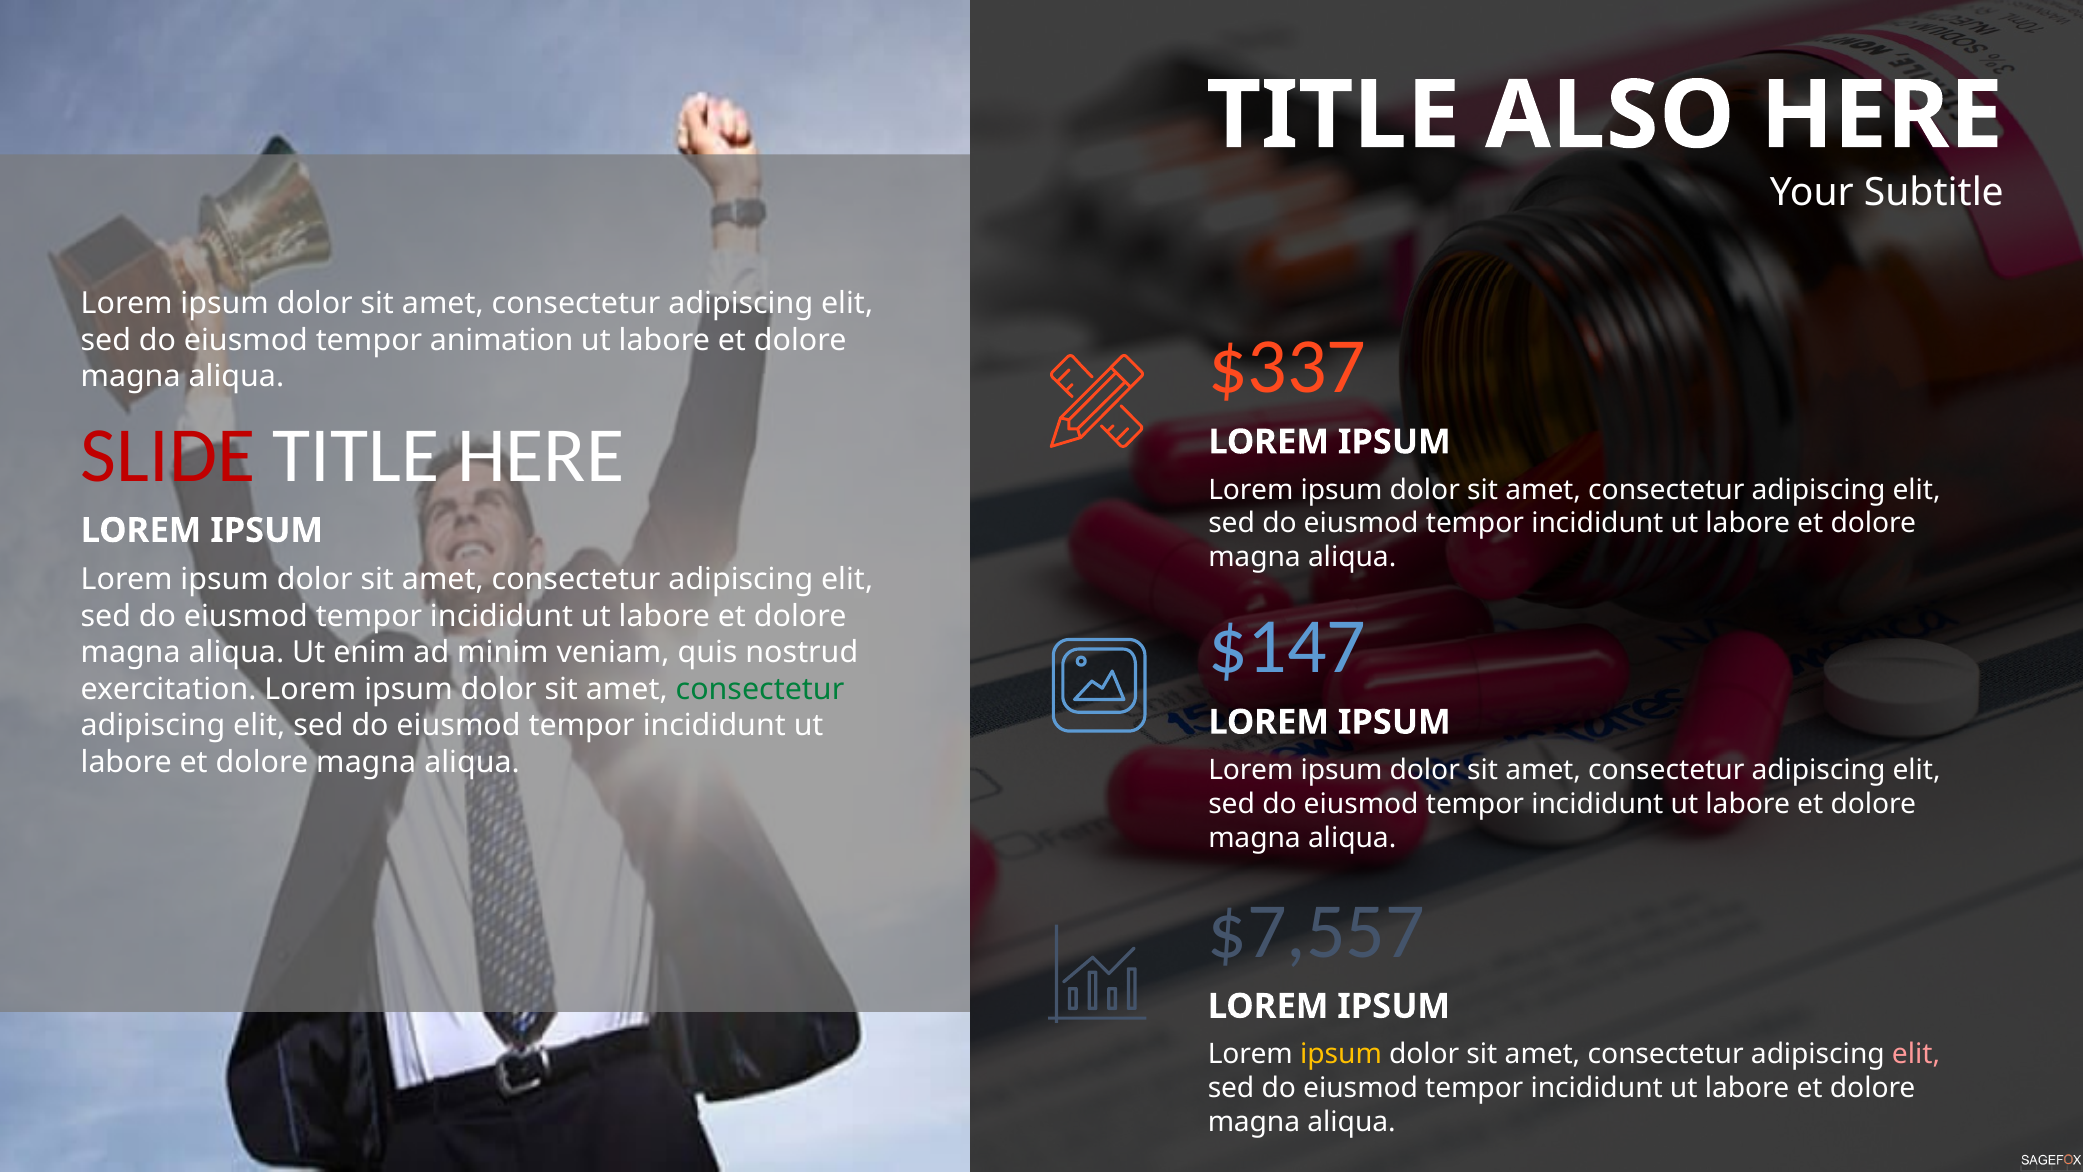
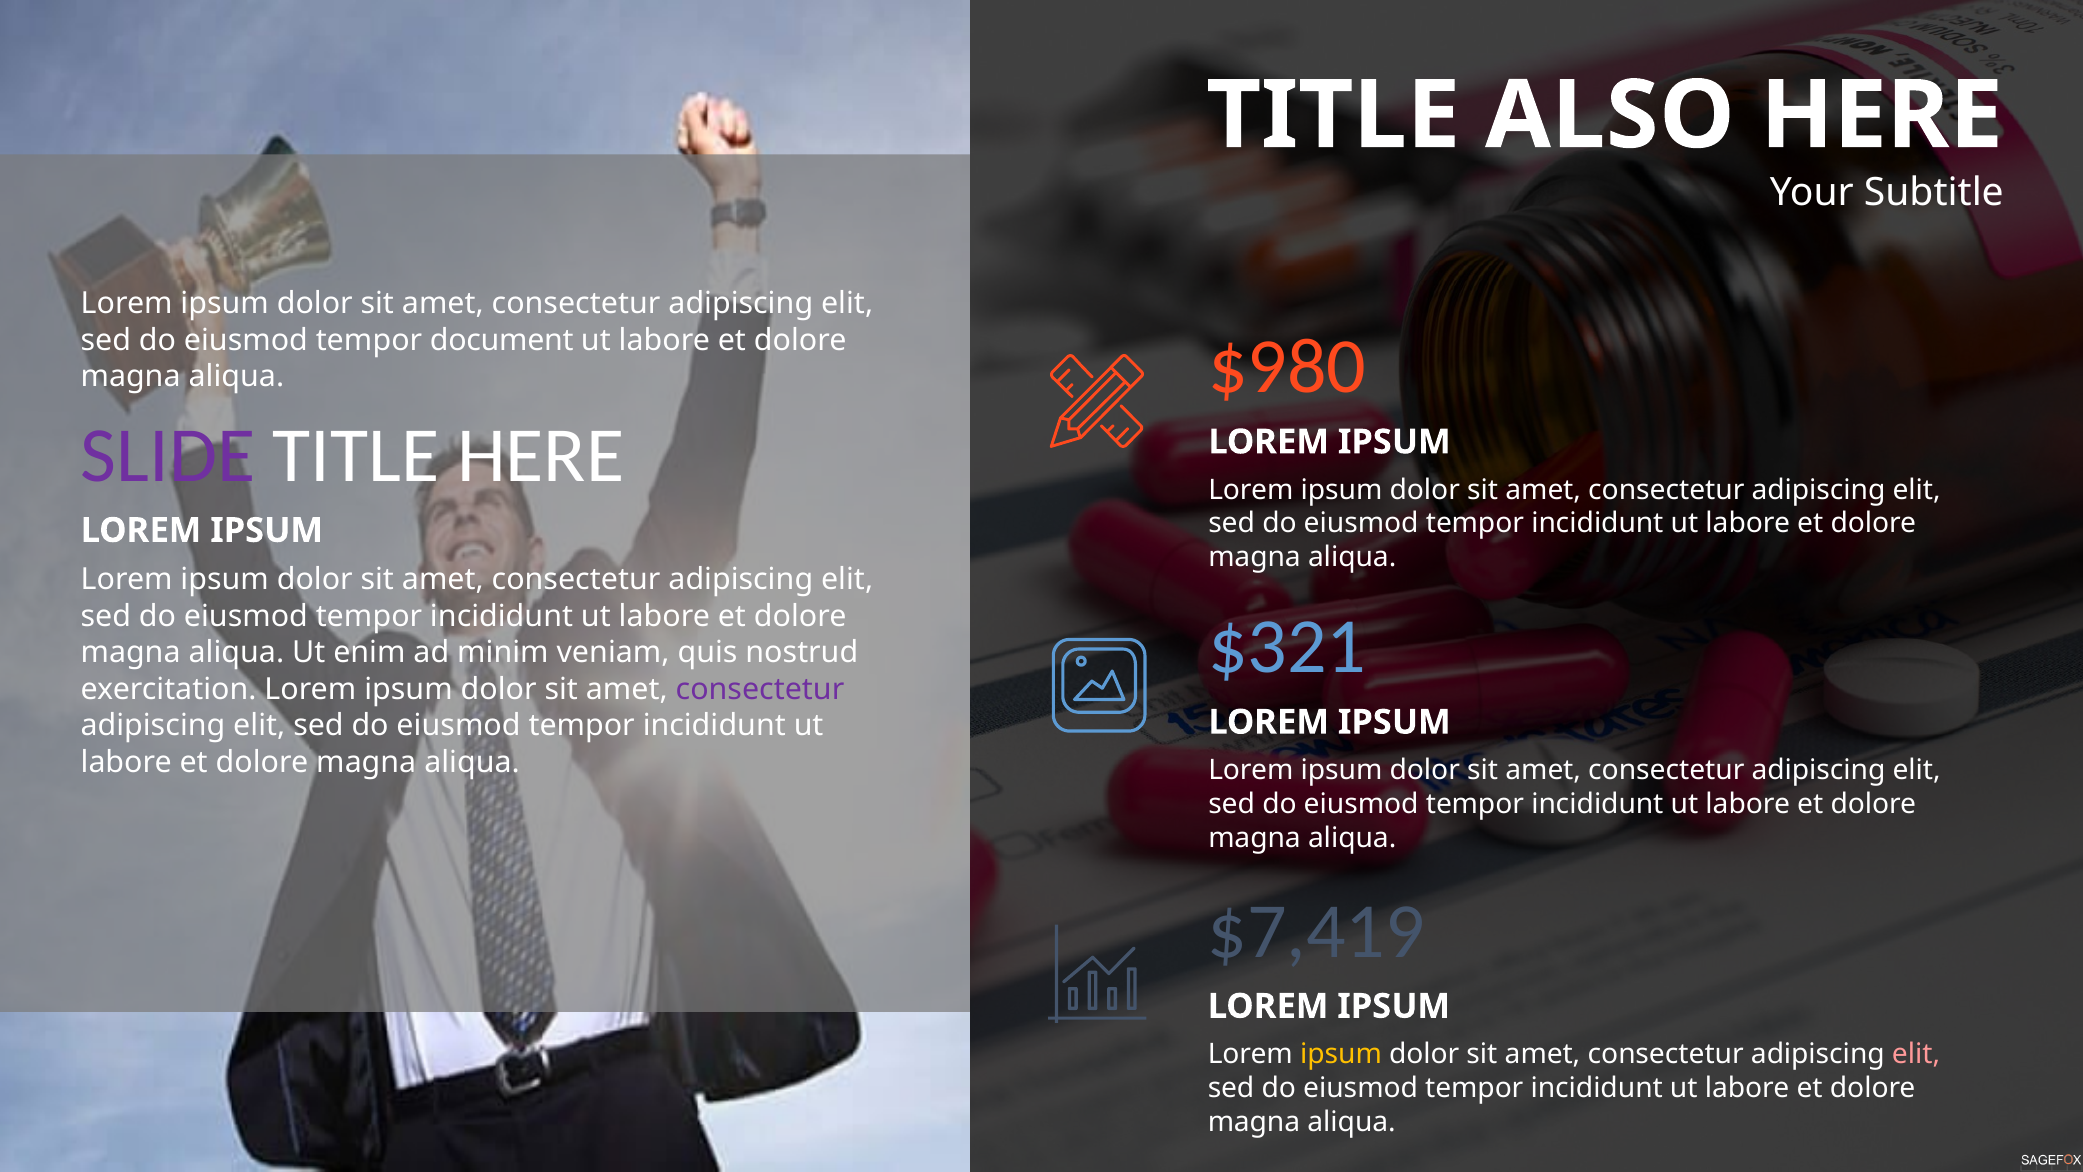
animation: animation -> document (502, 340)
$337: $337 -> $980 (1287, 367)
SLIDE colour: red -> purple (168, 455)
$147: $147 -> $321 (1287, 647)
consectetur colour: green -> purple (760, 689)
$7,557: $7,557 -> $7,419 (1316, 931)
